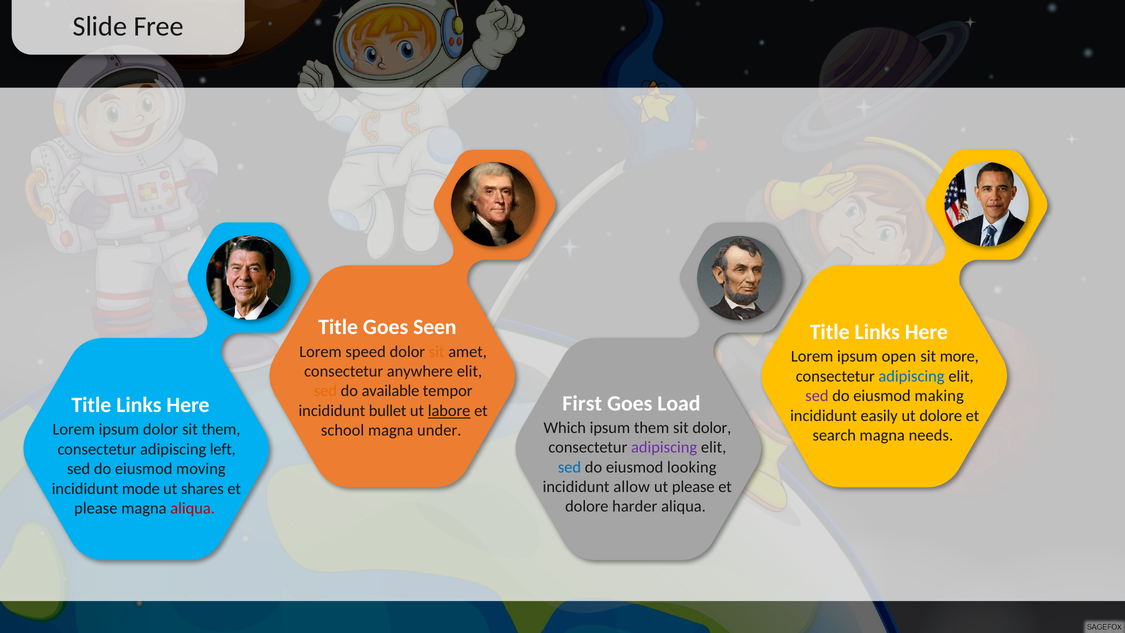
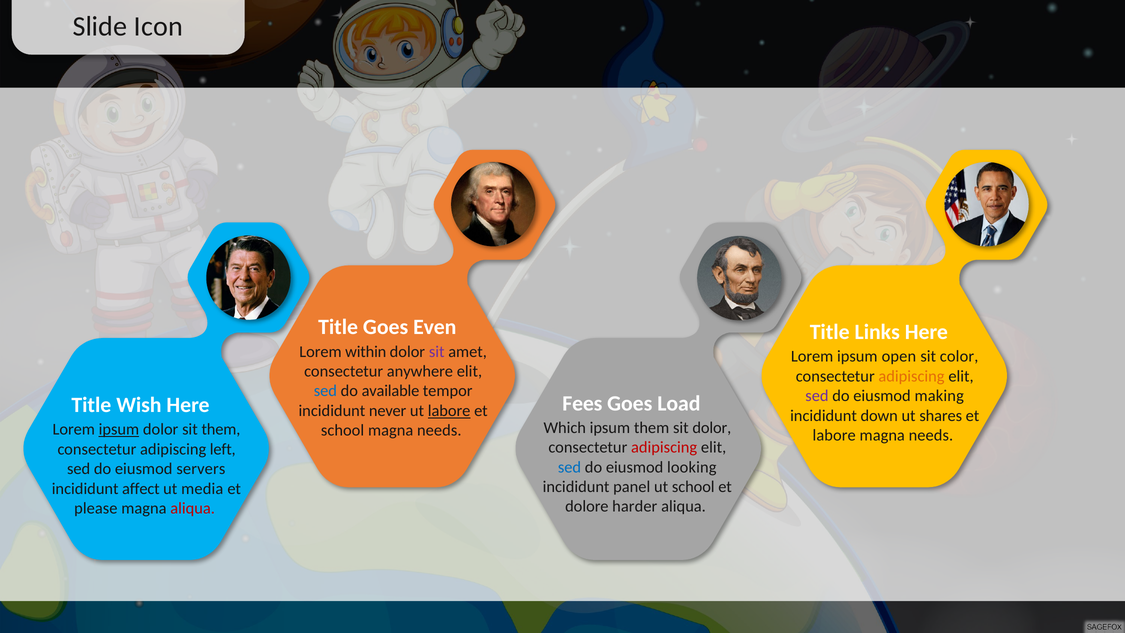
Free: Free -> Icon (158, 27)
Seen: Seen -> Even (435, 327)
speed: speed -> within (366, 351)
sit colour: orange -> purple (437, 351)
more: more -> color (959, 356)
adipiscing colour: blue -> orange (912, 376)
sed colour: orange -> blue (325, 391)
First: First -> Fees (582, 403)
Links: Links -> Wish (139, 405)
bullet: bullet -> never (388, 411)
easily: easily -> down (879, 415)
ut dolore: dolore -> shares (941, 415)
ipsum underline: none -> present (119, 429)
under: under -> needs (439, 430)
search: search -> labore (834, 435)
adipiscing colour: purple -> red (664, 447)
moving: moving -> servers (201, 469)
allow: allow -> panel (632, 487)
ut please: please -> school (693, 487)
mode: mode -> affect (141, 488)
shares: shares -> media (202, 488)
